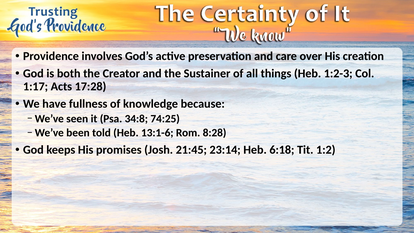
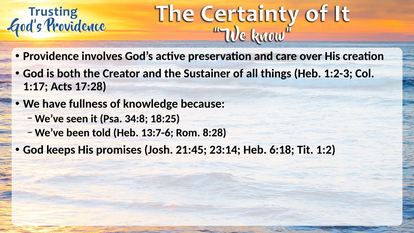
74:25: 74:25 -> 18:25 (165, 119)
13:1-6: 13:1-6 -> 13:7-6 (157, 133)
